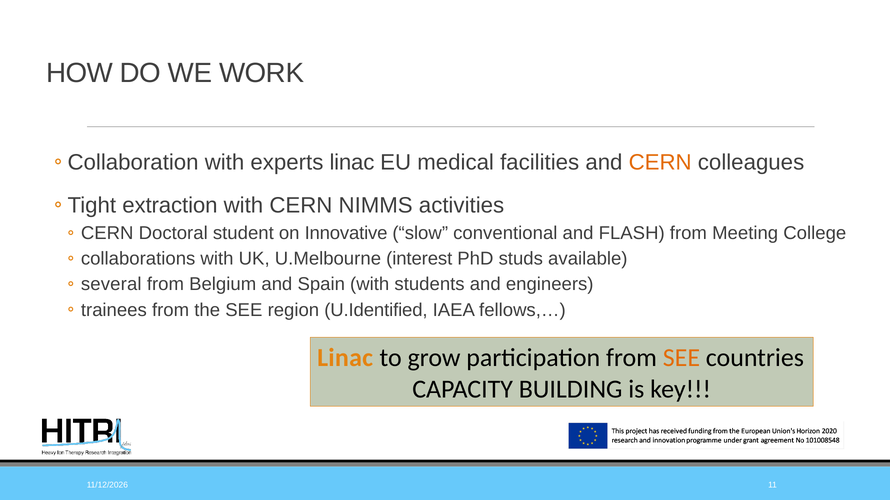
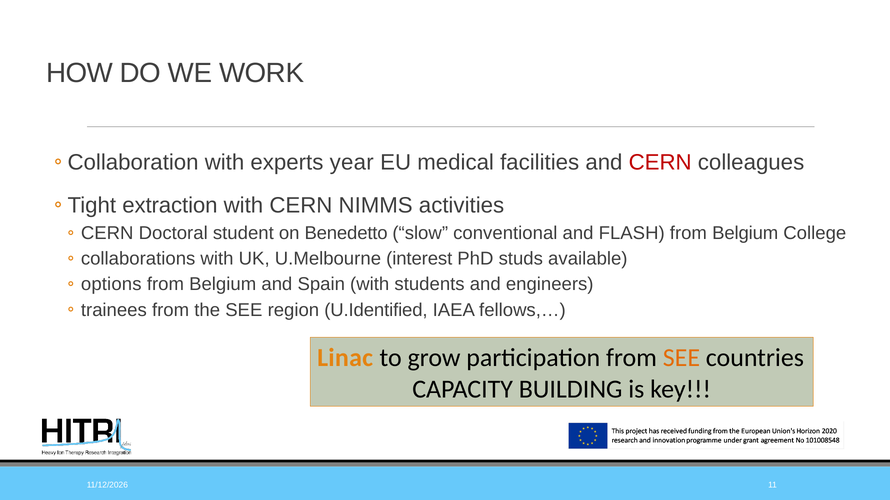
experts linac: linac -> year (352, 163)
CERN colour: orange -> red (660, 163)
Innovative: Innovative -> Benedetto (346, 233)
FLASH from Meeting: Meeting -> Belgium (745, 233)
several: several -> options (111, 285)
